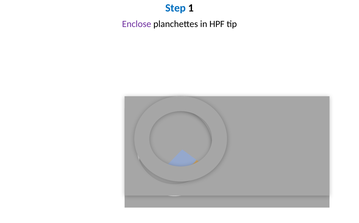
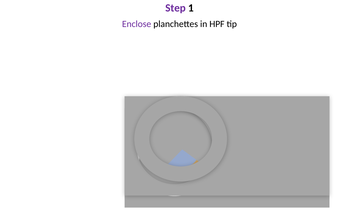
Step colour: blue -> purple (175, 8)
